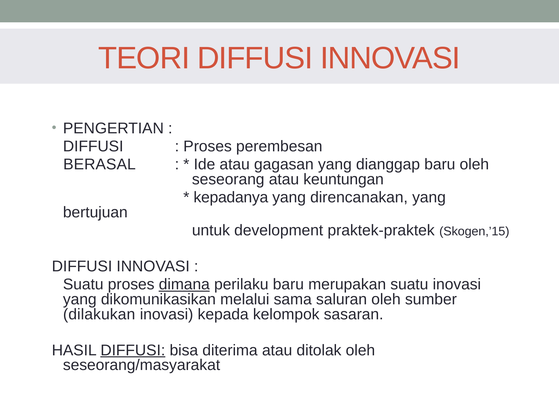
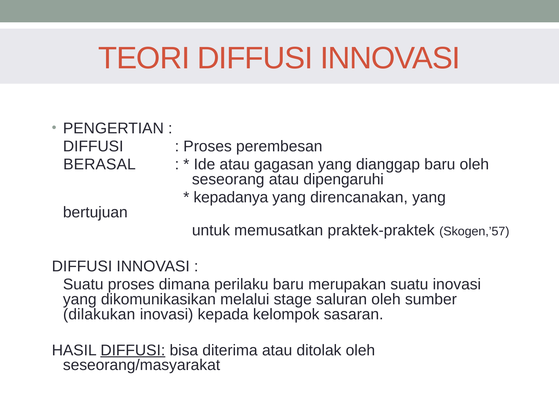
keuntungan: keuntungan -> dipengaruhi (344, 180)
development: development -> memusatkan (279, 231)
Skogen,’15: Skogen,’15 -> Skogen,’57 (474, 232)
dimana underline: present -> none (184, 285)
sama: sama -> stage (293, 300)
